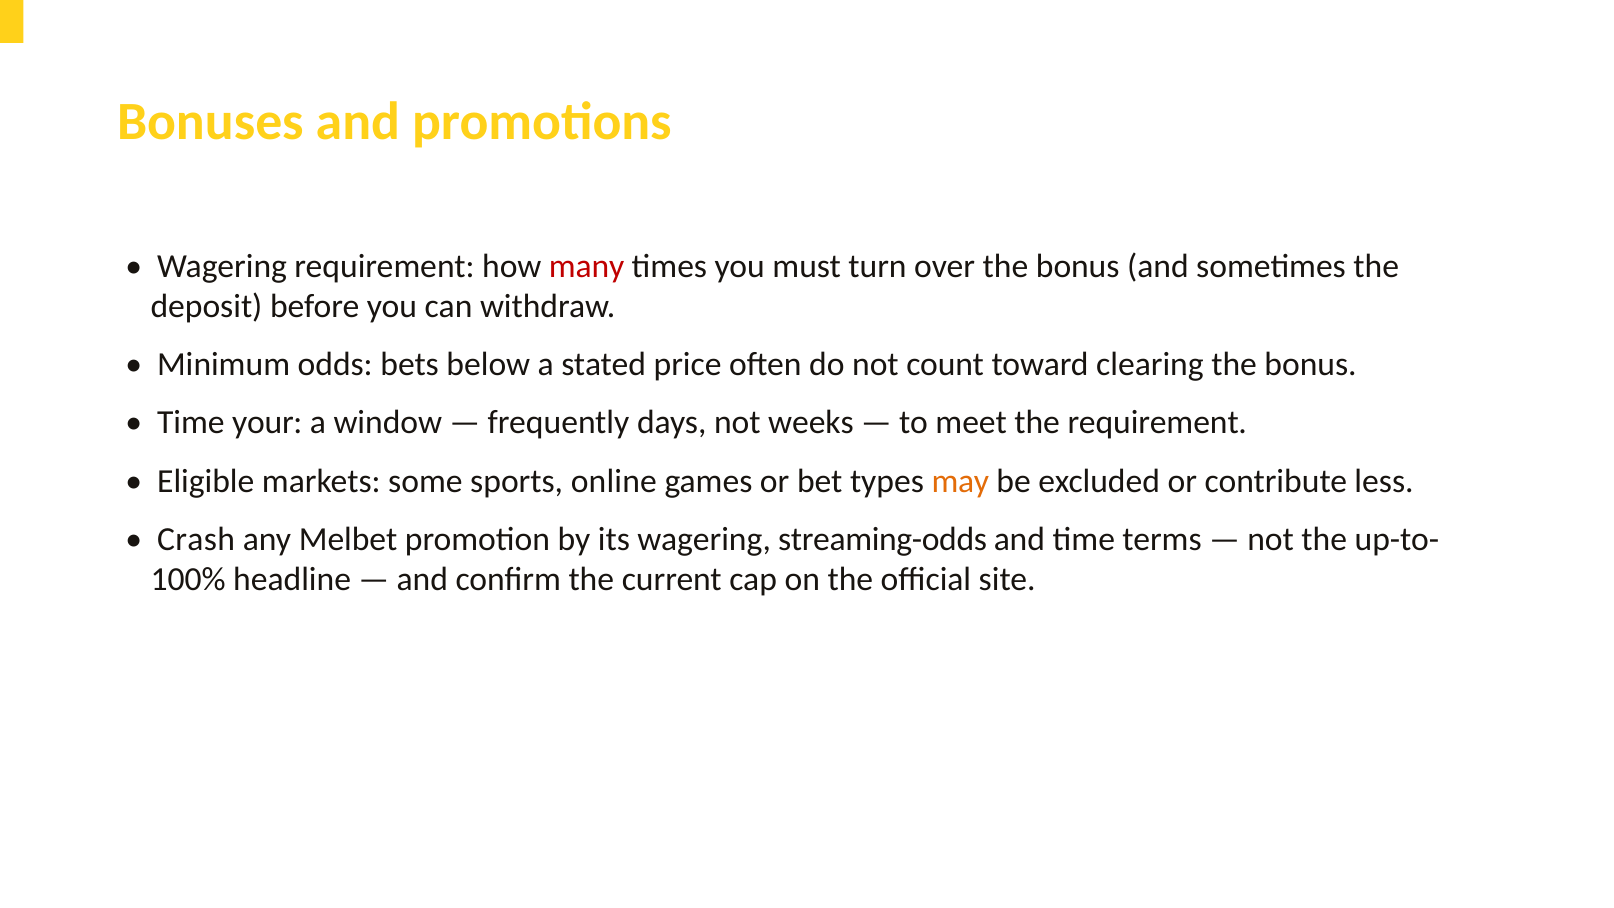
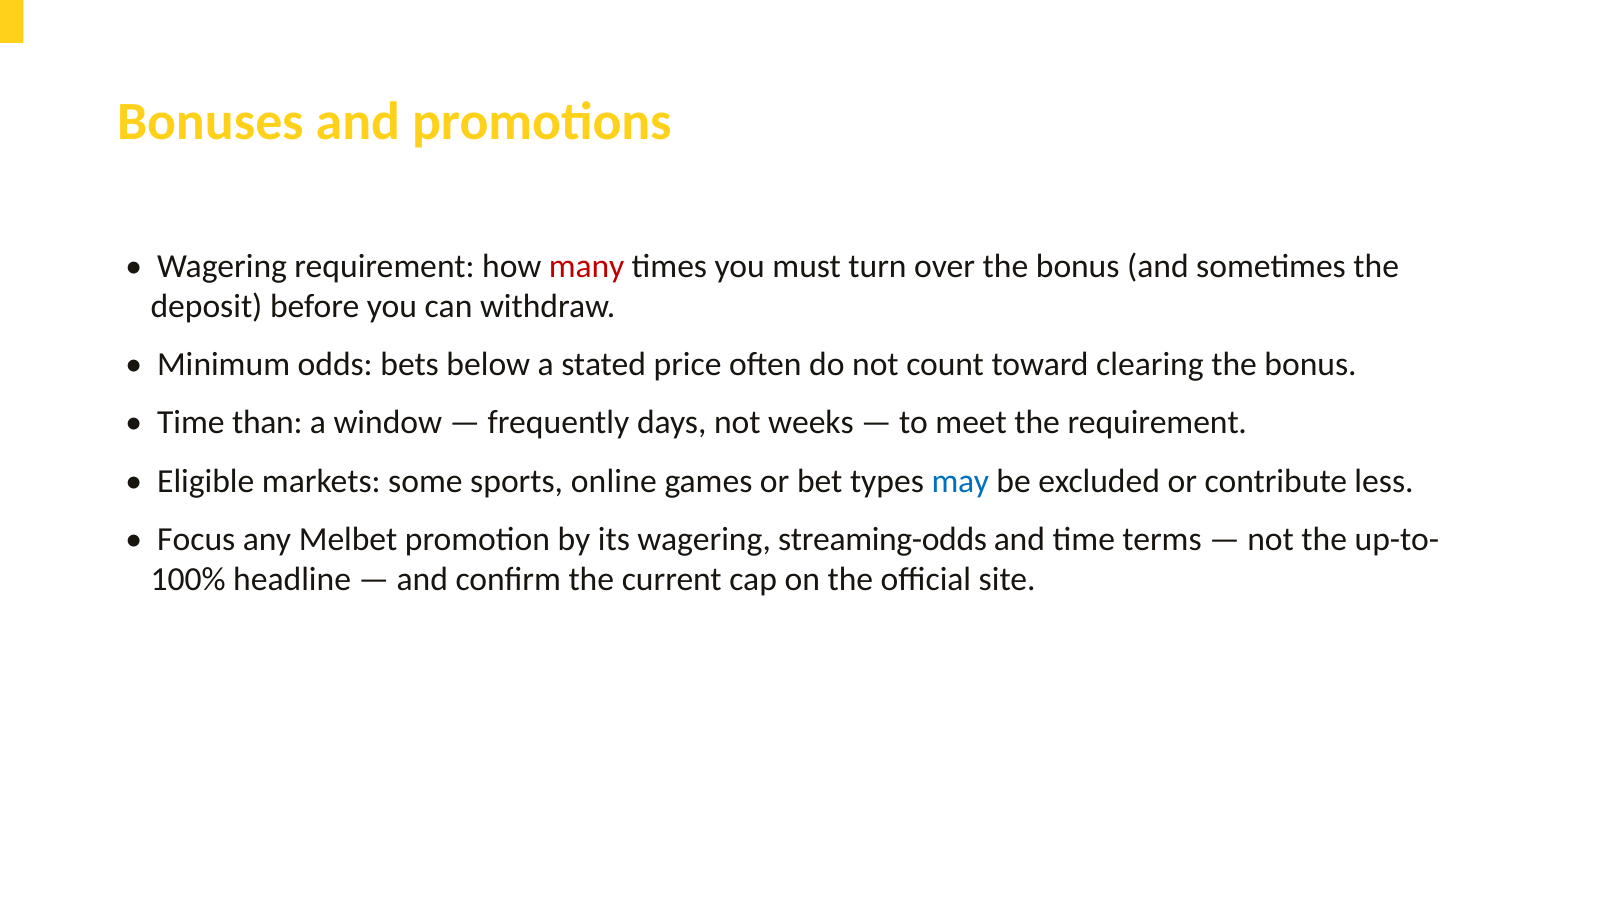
your: your -> than (267, 423)
may colour: orange -> blue (960, 481)
Crash: Crash -> Focus (196, 539)
